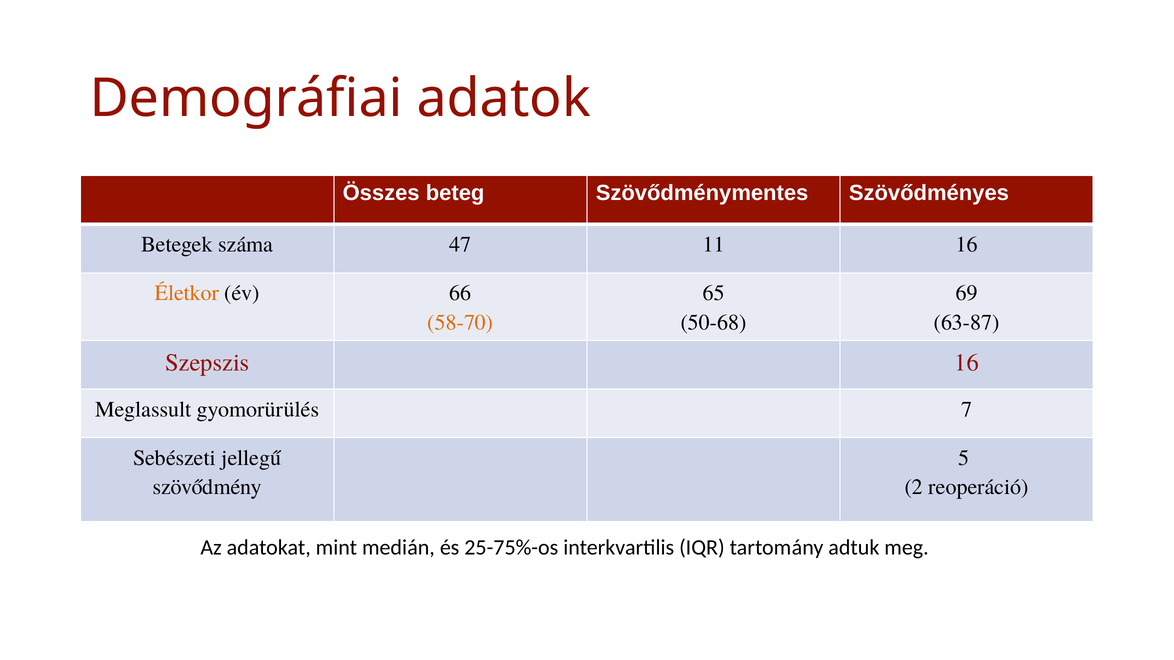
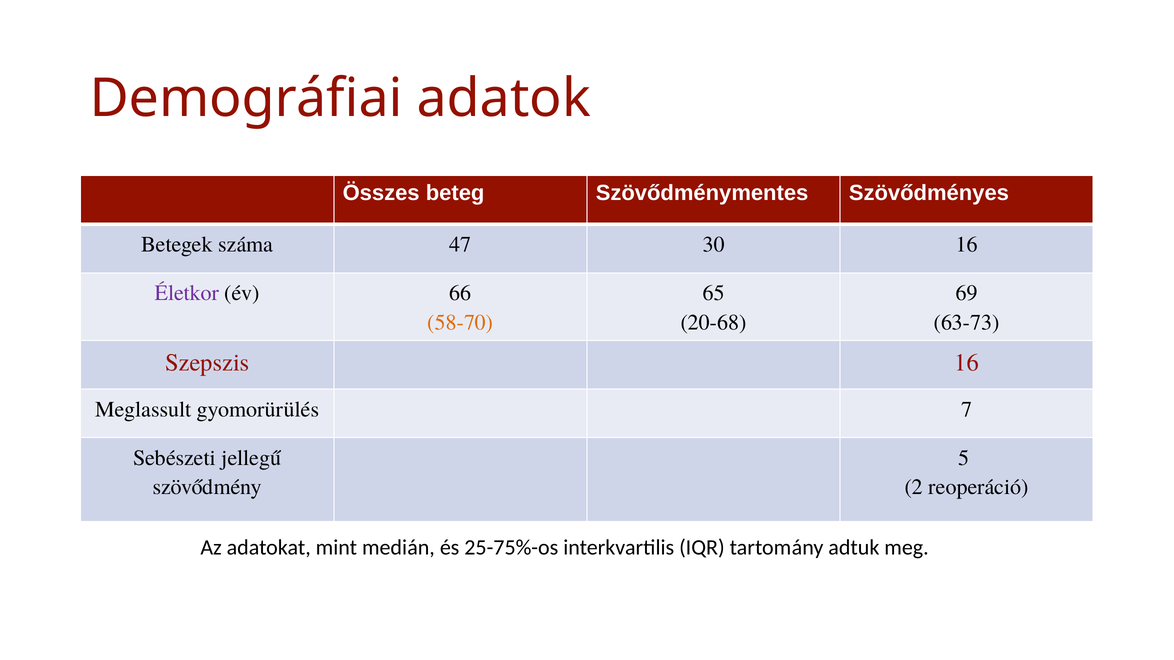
11: 11 -> 30 (714, 245)
Életkor colour: orange -> purple (187, 293)
50-68: 50-68 -> 20-68 (714, 323)
63-87: 63-87 -> 63-73 (967, 323)
